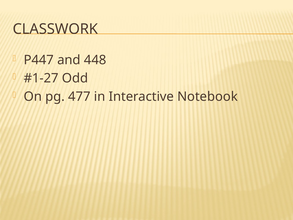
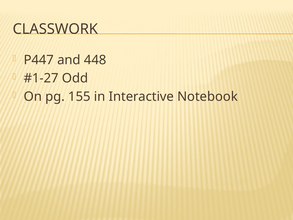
477: 477 -> 155 (79, 96)
